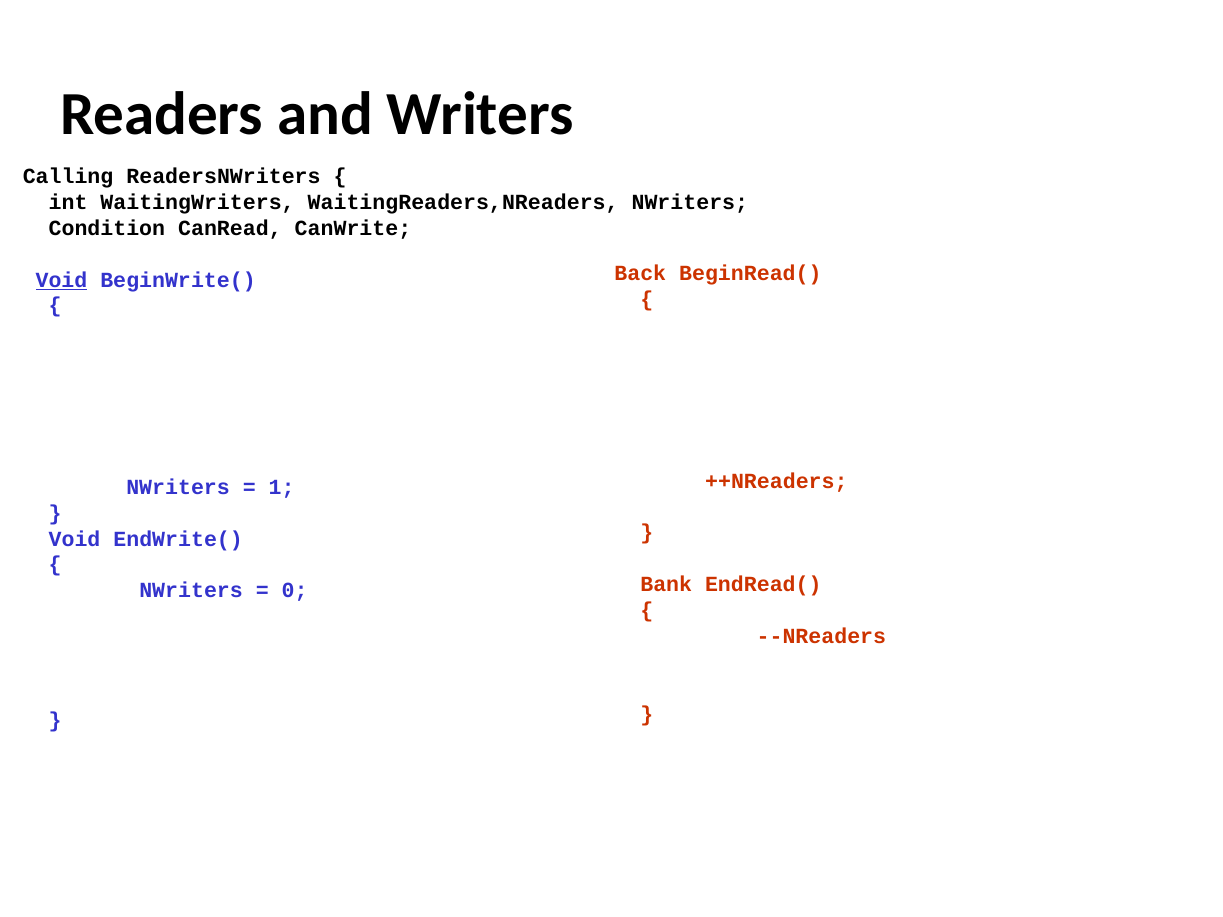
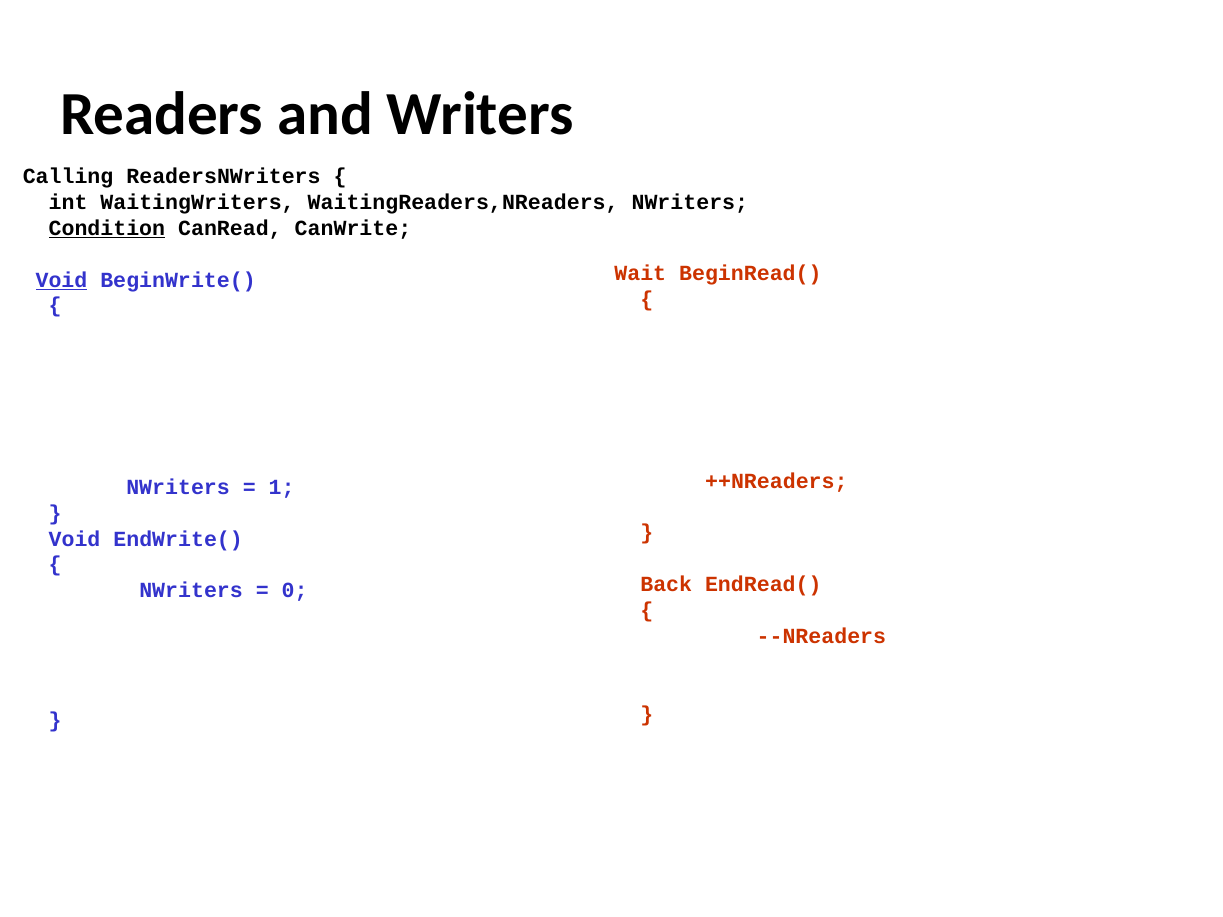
Condition underline: none -> present (107, 228)
Back: Back -> Wait (640, 274)
Bank: Bank -> Back (666, 585)
